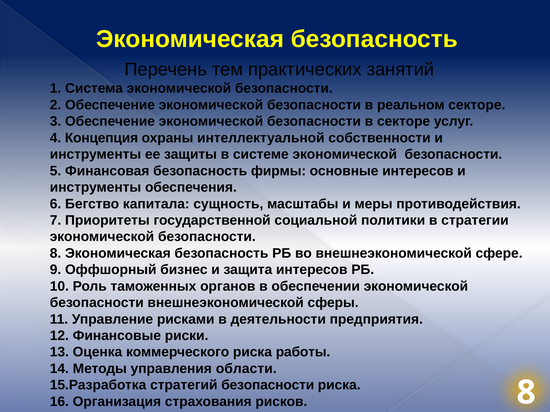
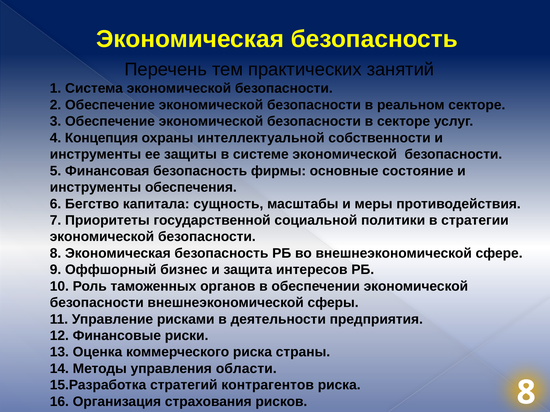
основные интересов: интересов -> состояние (418, 171)
работы: работы -> страны (303, 353)
стратегий безопасности: безопасности -> контрагентов (268, 386)
